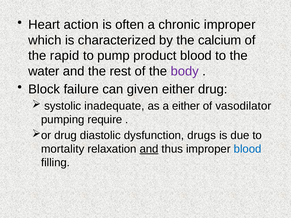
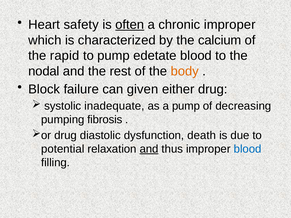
action: action -> safety (81, 25)
often underline: none -> present (130, 25)
product: product -> edetate (155, 56)
water: water -> nodal (44, 71)
body colour: purple -> orange (185, 71)
a either: either -> pump (186, 106)
vasodilator: vasodilator -> decreasing (243, 106)
require: require -> fibrosis (105, 120)
drugs: drugs -> death (202, 136)
mortality: mortality -> potential (63, 149)
